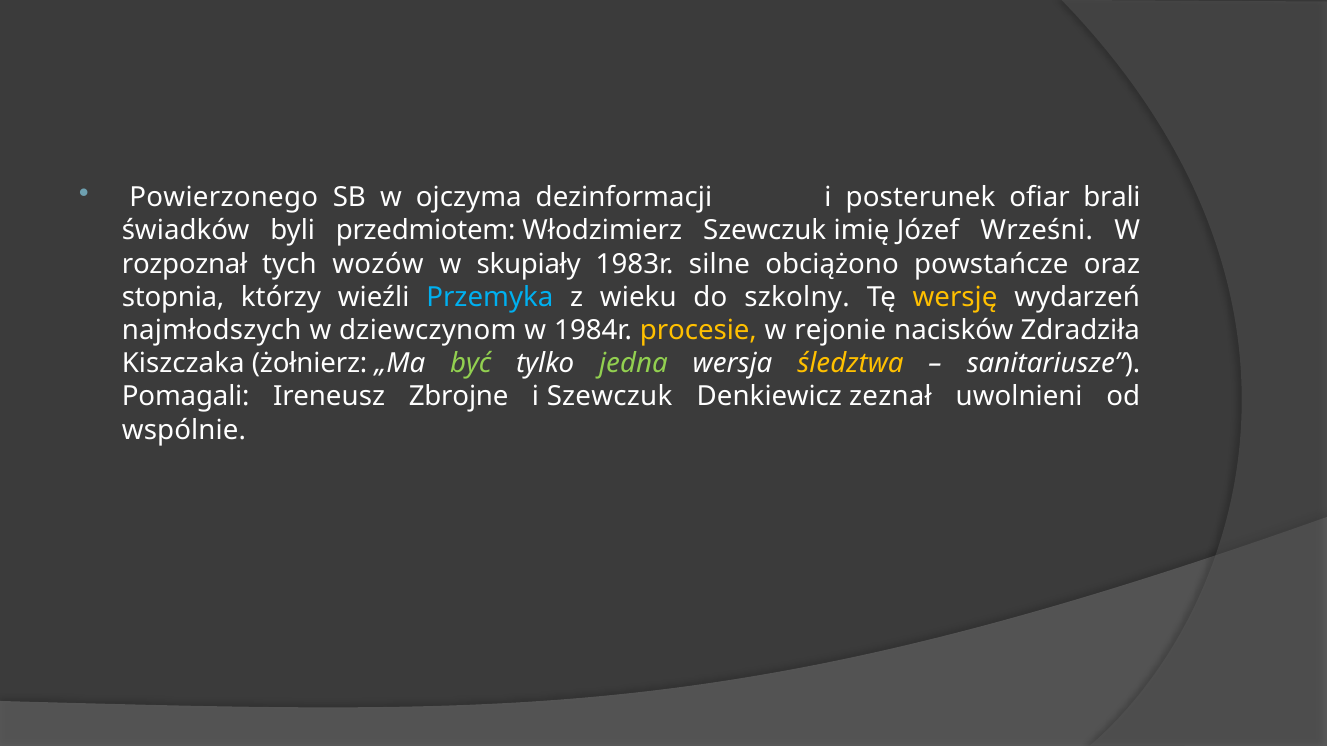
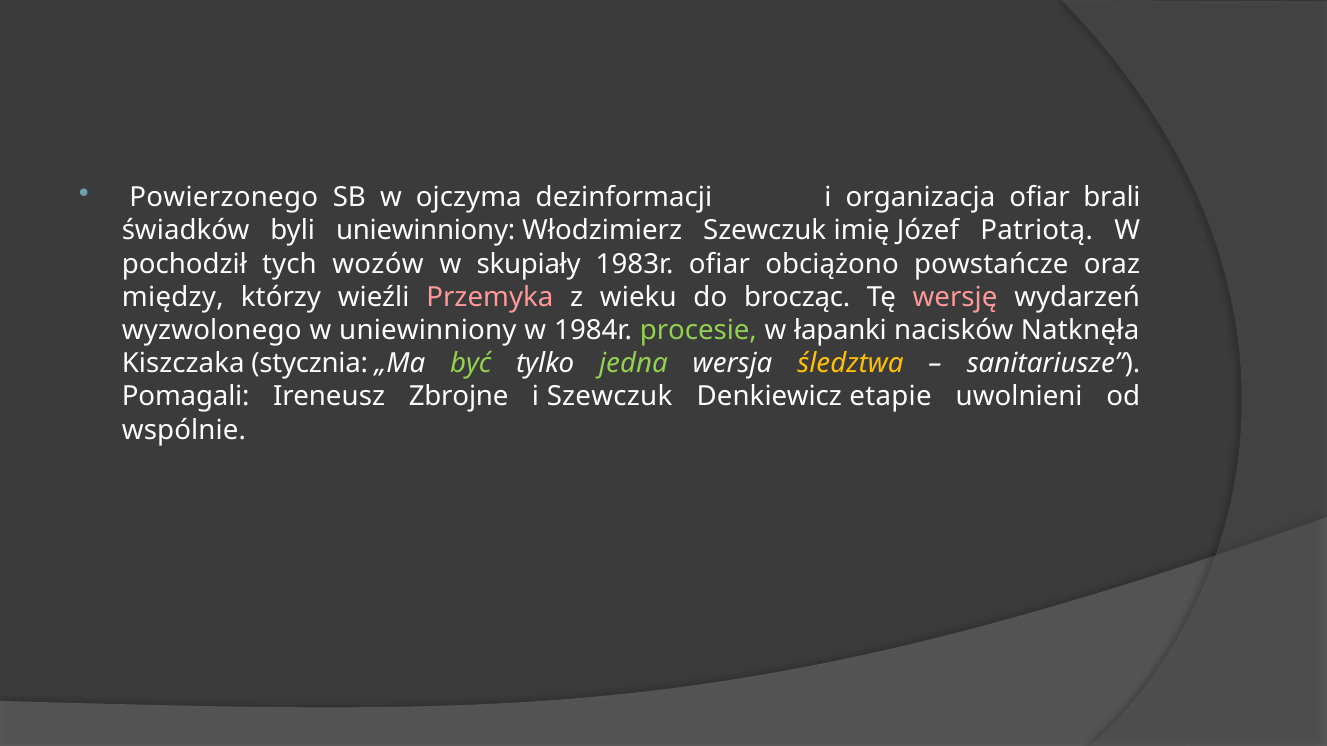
posterunek: posterunek -> organizacja (921, 198)
byli przedmiotem: przedmiotem -> uniewinniony (426, 231)
Wrześni: Wrześni -> Patriotą (1037, 231)
rozpoznał: rozpoznał -> pochodził (184, 264)
1983r silne: silne -> ofiar (719, 264)
stopnia: stopnia -> między (173, 297)
Przemyka colour: light blue -> pink (490, 297)
szkolny: szkolny -> brocząc (797, 297)
wersję colour: yellow -> pink (955, 297)
najmłodszych: najmłodszych -> wyzwolonego (212, 331)
w dziewczynom: dziewczynom -> uniewinniony (428, 331)
procesie colour: yellow -> light green (698, 331)
rejonie: rejonie -> łapanki (840, 331)
Zdradziła: Zdradziła -> Natknęła (1080, 331)
żołnierz: żołnierz -> stycznia (310, 364)
zeznał: zeznał -> etapie (891, 397)
